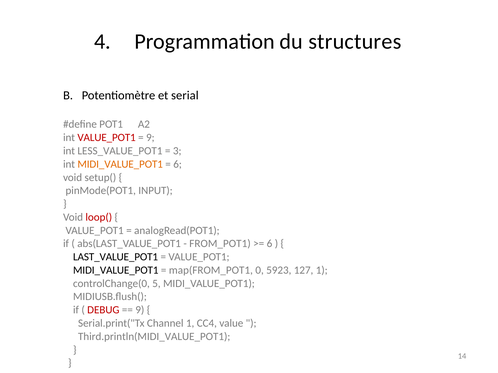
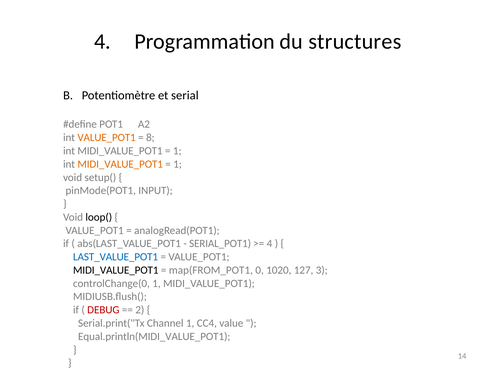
VALUE_POT1 colour: red -> orange (107, 138)
9: 9 -> 8 (150, 138)
LESS_VALUE_POT1: LESS_VALUE_POT1 -> MIDI_VALUE_POT1 (120, 151)
3: 3 -> 1 (177, 151)
6: 6 -> 1 (178, 164)
loop( colour: red -> black (99, 217)
FROM_POT1: FROM_POT1 -> SERIAL_POT1 (220, 244)
6: 6 -> 4 (270, 244)
LAST_VALUE_POT1 colour: black -> blue (116, 257)
5923: 5923 -> 1020 (279, 271)
127 1: 1 -> 3 (322, 271)
controlChange(0 5: 5 -> 1 (156, 284)
9: 9 -> 2 (140, 310)
Third.println(MIDI_VALUE_POT1: Third.println(MIDI_VALUE_POT1 -> Equal.println(MIDI_VALUE_POT1 (154, 337)
